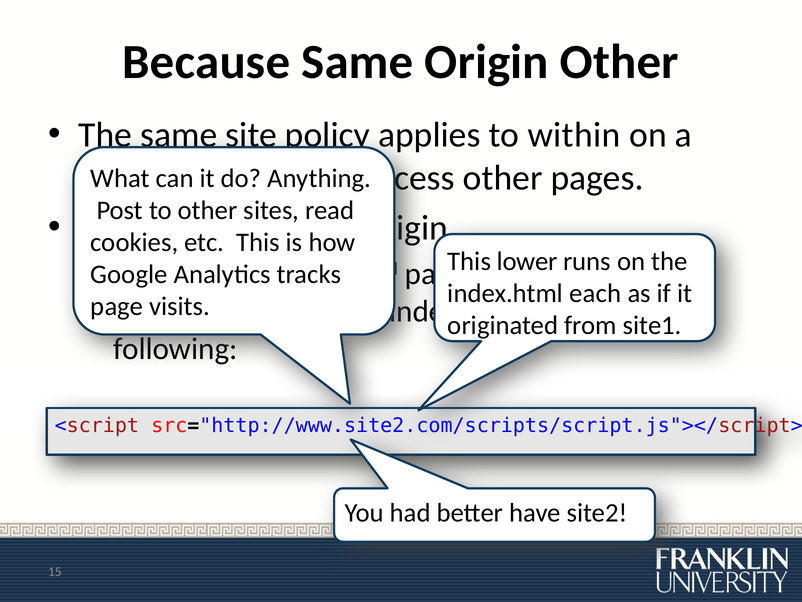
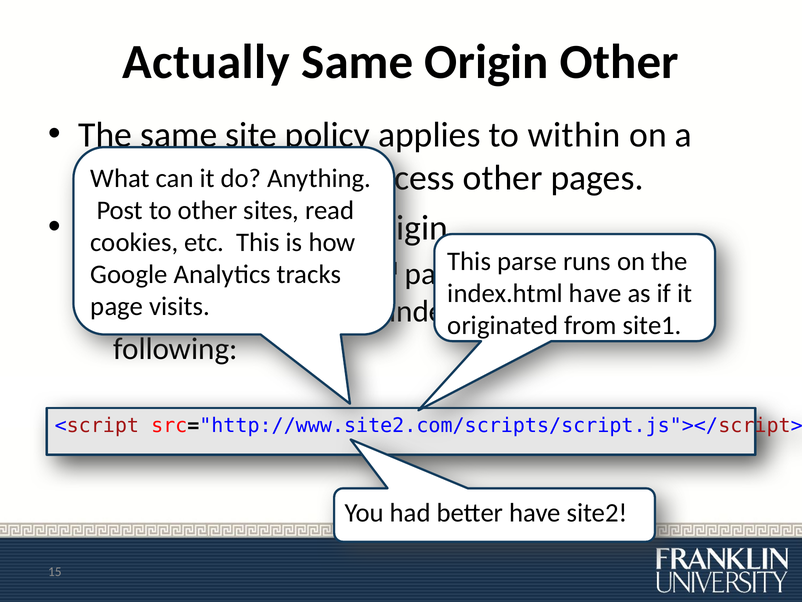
Because: Because -> Actually (206, 62)
lower: lower -> parse (527, 261)
index.html each: each -> have (595, 293)
